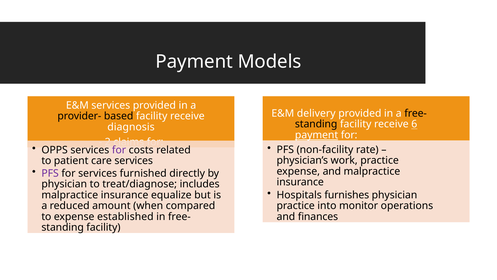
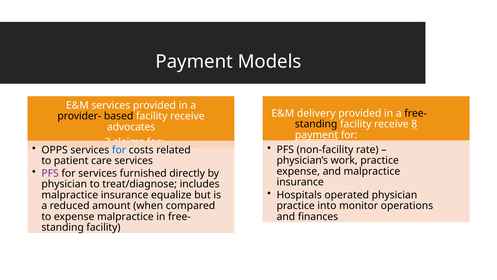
6: 6 -> 8 (414, 124)
diagnosis: diagnosis -> advocates (131, 127)
for colour: purple -> blue (119, 150)
furnishes: furnishes -> operated (347, 195)
expense established: established -> malpractice (125, 216)
